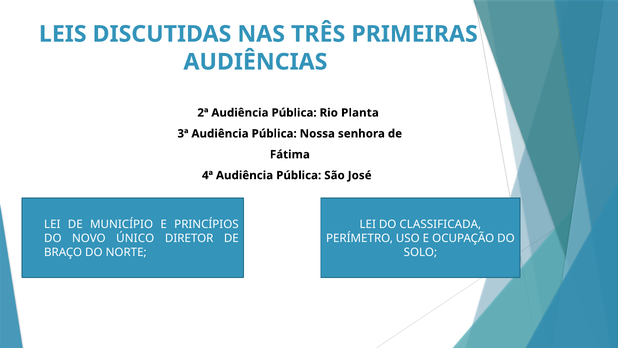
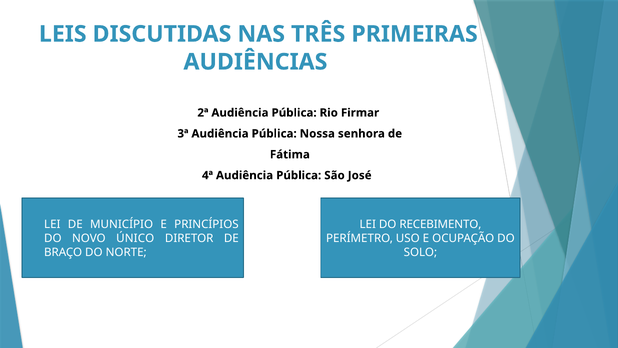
Planta: Planta -> Firmar (360, 113)
CLASSIFICADA: CLASSIFICADA -> RECEBIMENTO (440, 224)
